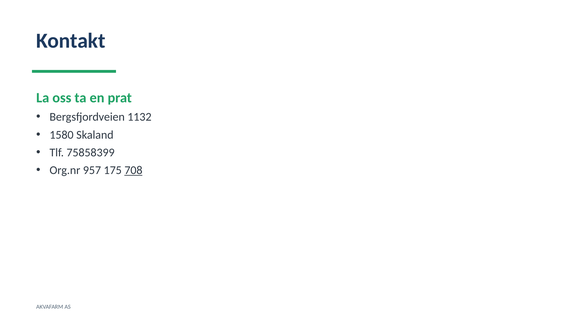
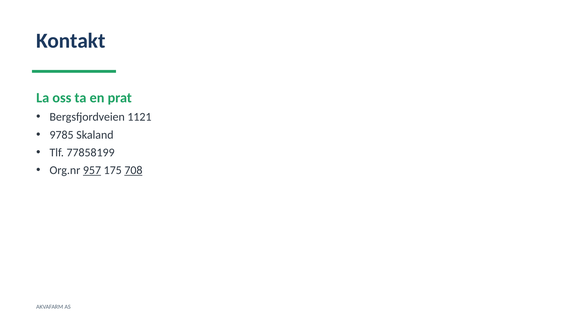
1132: 1132 -> 1121 (139, 117)
1580: 1580 -> 9785 (62, 135)
75858399: 75858399 -> 77858199 (91, 153)
957 underline: none -> present (92, 170)
